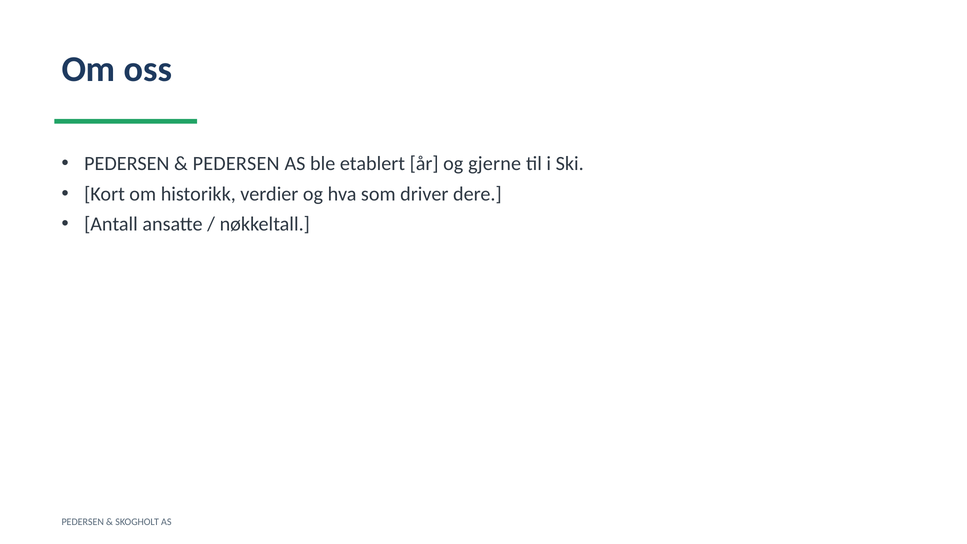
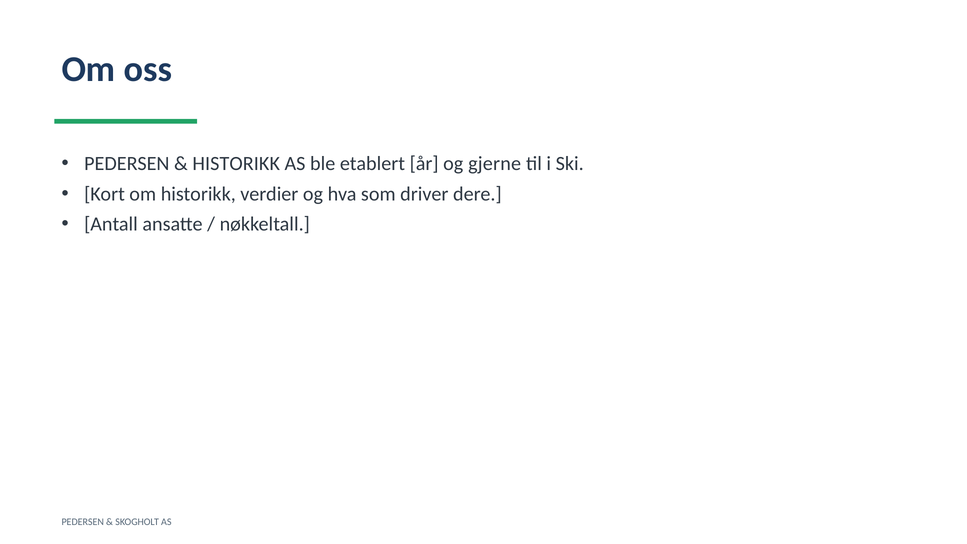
PEDERSEN: PEDERSEN -> HISTORIKK (236, 164)
